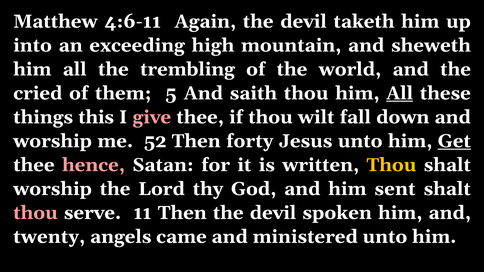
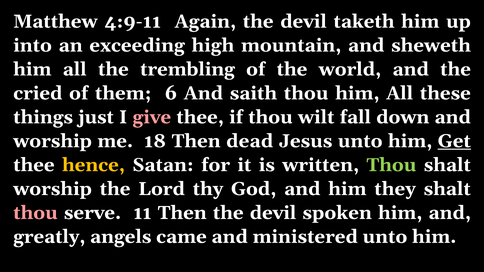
4:6-11: 4:6-11 -> 4:9-11 (133, 21)
5: 5 -> 6 (171, 93)
All underline: present -> none (400, 93)
this: this -> just (96, 117)
52: 52 -> 18 (155, 141)
forty: forty -> dead (250, 141)
hence colour: pink -> yellow (93, 165)
Thou colour: yellow -> light green (391, 165)
sent: sent -> they (395, 189)
twenty: twenty -> greatly (49, 237)
